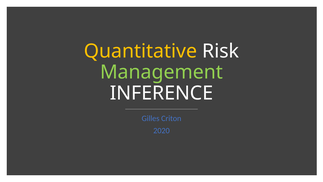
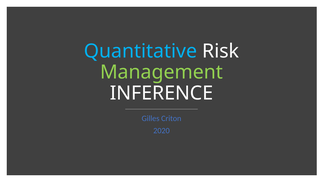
Quantitative colour: yellow -> light blue (140, 51)
